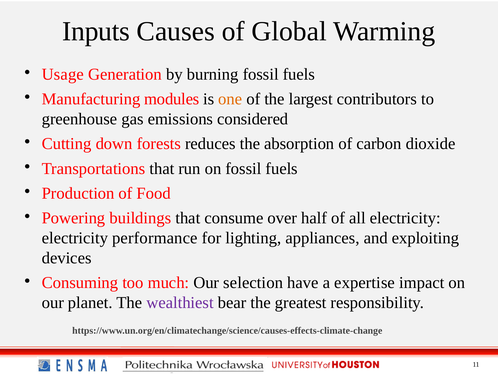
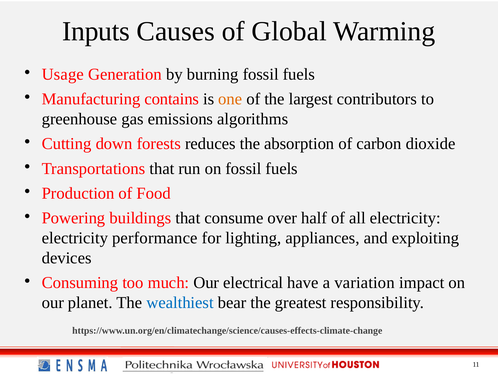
modules: modules -> contains (172, 99)
considered: considered -> algorithms (253, 119)
selection: selection -> electrical (253, 282)
expertise: expertise -> variation (365, 282)
wealthiest colour: purple -> blue (180, 302)
